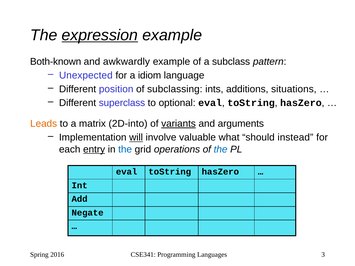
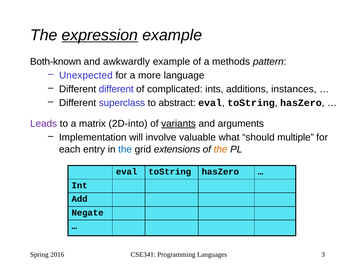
subclass: subclass -> methods (231, 62)
idiom: idiom -> more (149, 75)
Different position: position -> different (116, 89)
subclassing: subclassing -> complicated (175, 89)
situations: situations -> instances (294, 89)
optional: optional -> abstract (177, 103)
Leads colour: orange -> purple (44, 124)
will underline: present -> none (136, 138)
instead: instead -> multiple (296, 138)
entry underline: present -> none (94, 149)
operations: operations -> extensions (177, 149)
the colour: blue -> orange (221, 149)
